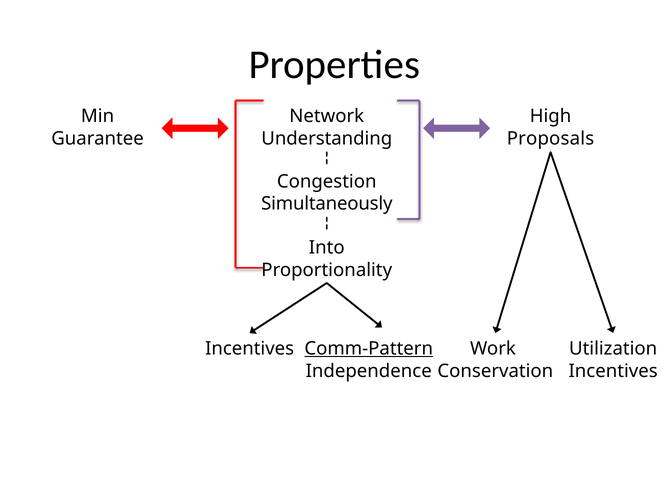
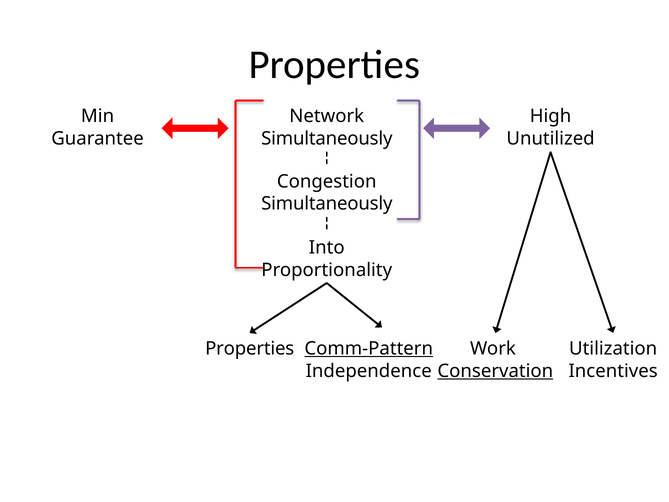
Proposals: Proposals -> Unutilized (551, 138)
Understanding: Understanding -> Simultaneously (327, 138)
Incentives: Incentives -> Properties (250, 349)
Conservation underline: none -> present (495, 371)
